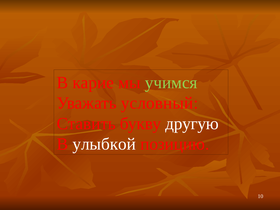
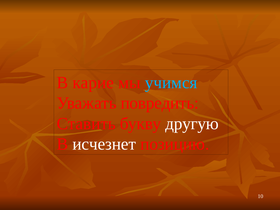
учимся colour: light green -> light blue (171, 83)
условный: условный -> повредить (160, 103)
улыбкой: улыбкой -> исчезнет (104, 144)
